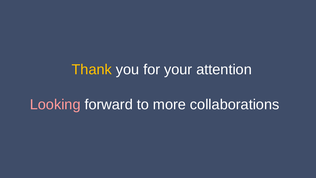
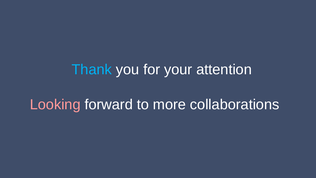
Thank colour: yellow -> light blue (92, 70)
